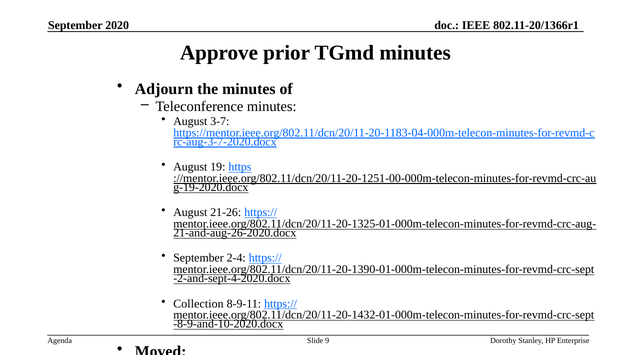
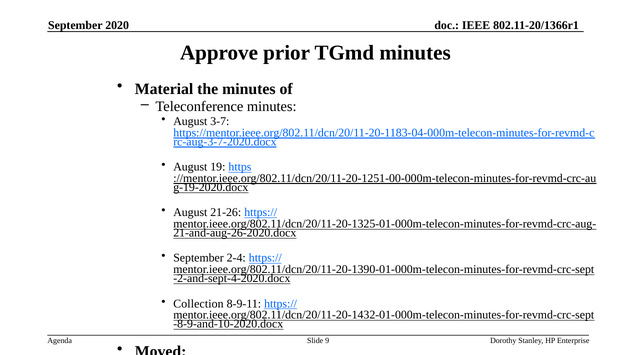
Adjourn: Adjourn -> Material (164, 89)
